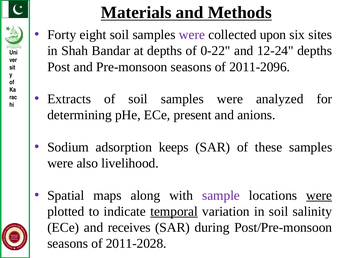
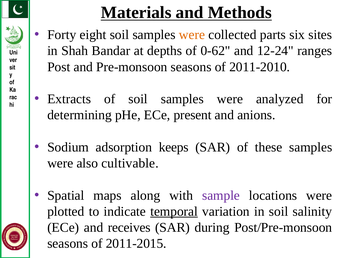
were colour: purple -> orange (192, 35)
upon: upon -> parts (273, 35)
0-22: 0-22 -> 0-62 (215, 51)
12-24 depths: depths -> ranges (315, 51)
2011-2096: 2011-2096 -> 2011-2010 (260, 67)
livelihood: livelihood -> cultivable (130, 163)
were underline: present -> none (319, 195)
2011-2028: 2011-2028 -> 2011-2015 (136, 244)
